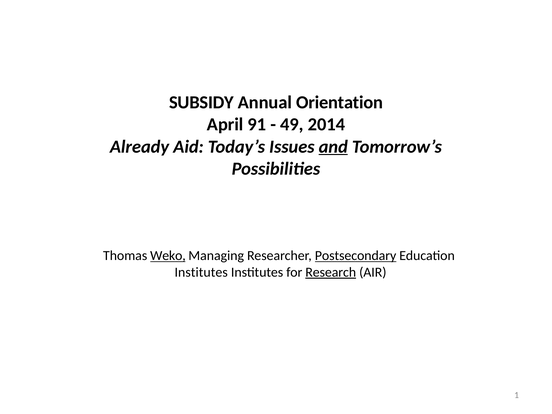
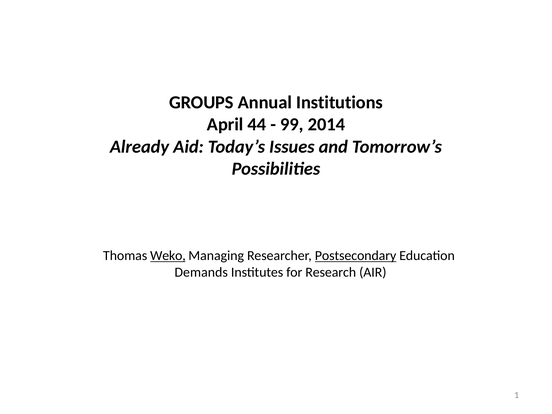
SUBSIDY: SUBSIDY -> GROUPS (201, 102)
Orientation: Orientation -> Institutions (340, 102)
91: 91 -> 44 (257, 125)
49: 49 -> 99 (292, 125)
and underline: present -> none (333, 147)
Institutes: Institutes -> Demands (201, 272)
Research underline: present -> none (331, 272)
